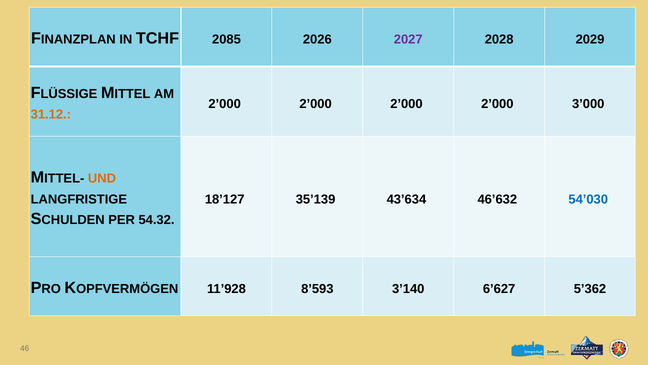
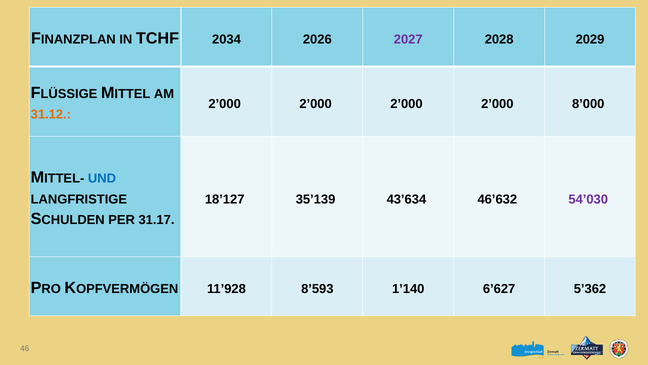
2085: 2085 -> 2034 (226, 39)
3’000: 3’000 -> 8’000 (588, 104)
UND colour: orange -> blue (102, 178)
54’030 colour: blue -> purple (588, 199)
54.32: 54.32 -> 31.17 (156, 220)
3’140: 3’140 -> 1’140 (408, 289)
